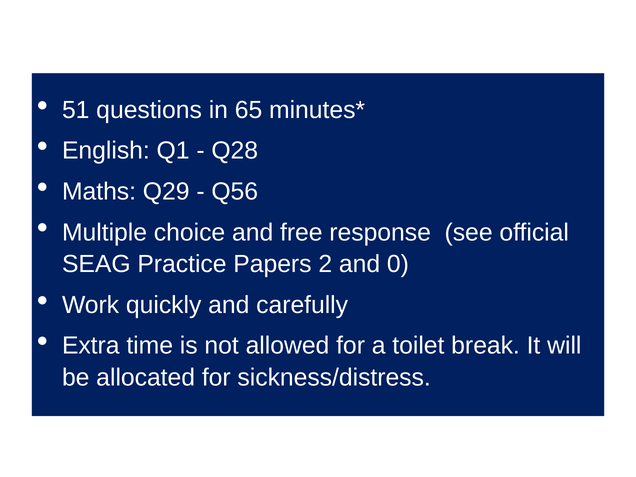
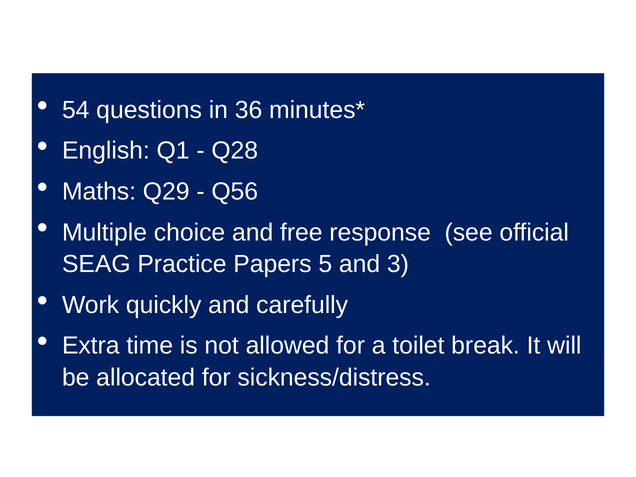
51: 51 -> 54 (76, 110)
65: 65 -> 36 (249, 110)
2: 2 -> 5 (325, 264)
0: 0 -> 3 (398, 264)
